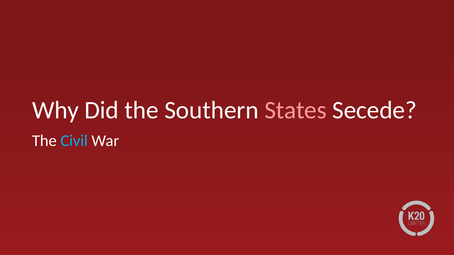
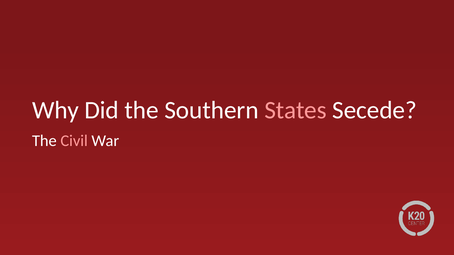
Civil colour: light blue -> pink (74, 141)
